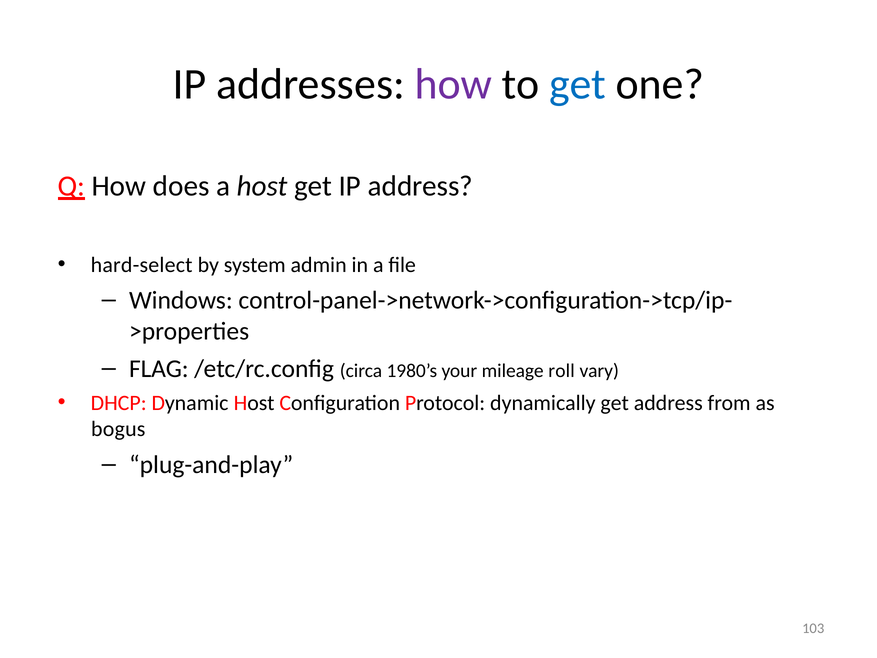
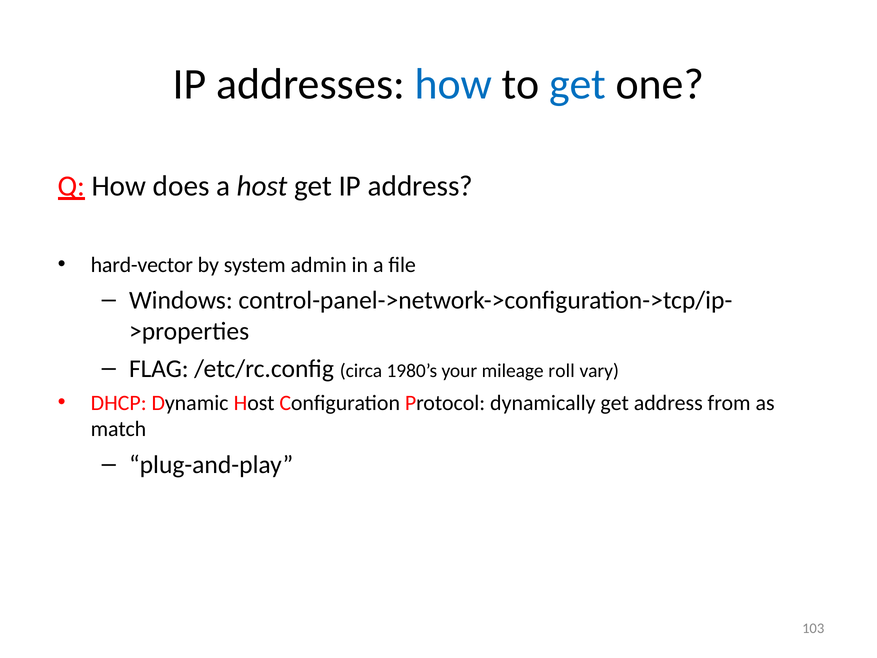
how colour: purple -> blue (453, 84)
hard-select: hard-select -> hard-vector (142, 265)
bogus: bogus -> match (118, 429)
